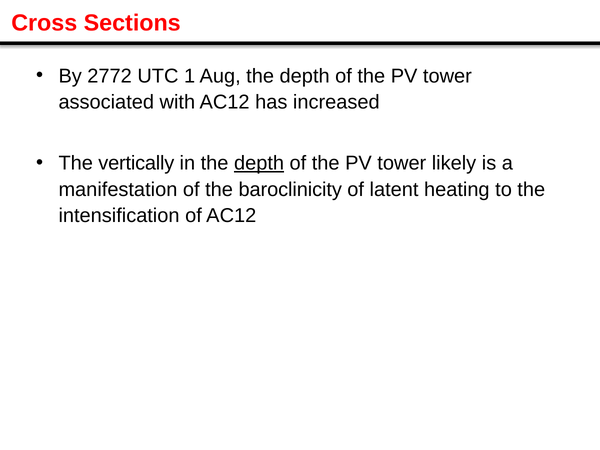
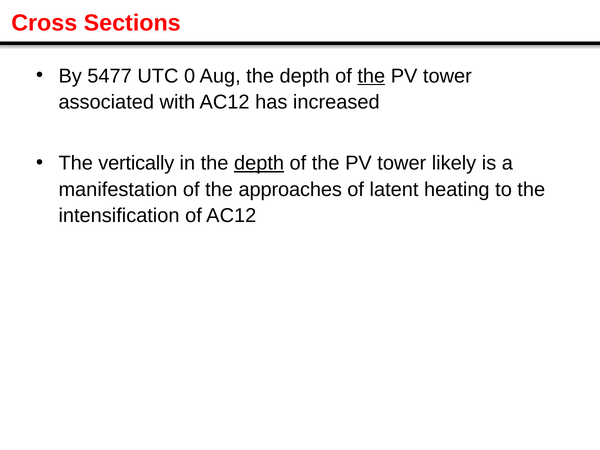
2772: 2772 -> 5477 (110, 76)
1: 1 -> 0 (190, 76)
the underline: none -> present (371, 76)
baroclinicity: baroclinicity -> approaches (290, 190)
